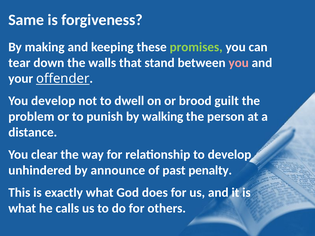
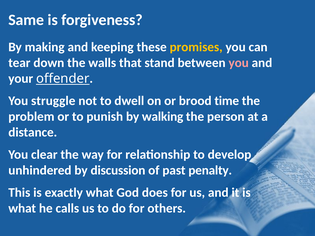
promises colour: light green -> yellow (196, 47)
You develop: develop -> struggle (53, 101)
guilt: guilt -> time (227, 101)
announce: announce -> discussion (118, 170)
